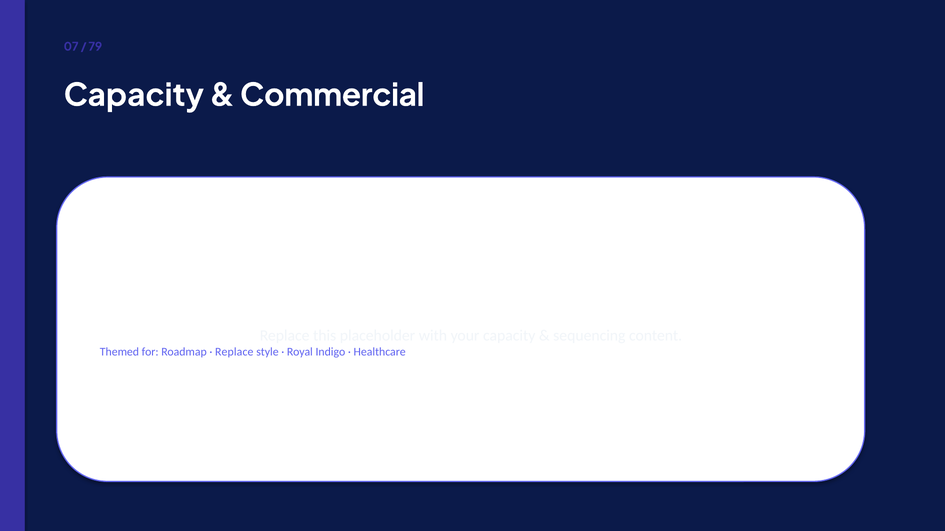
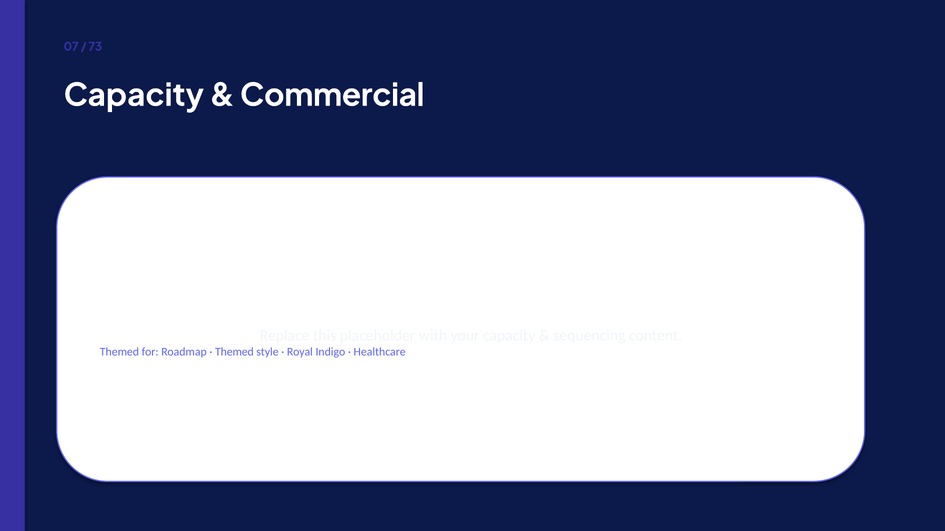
79: 79 -> 73 (95, 47)
Replace: Replace -> Themed (234, 352)
